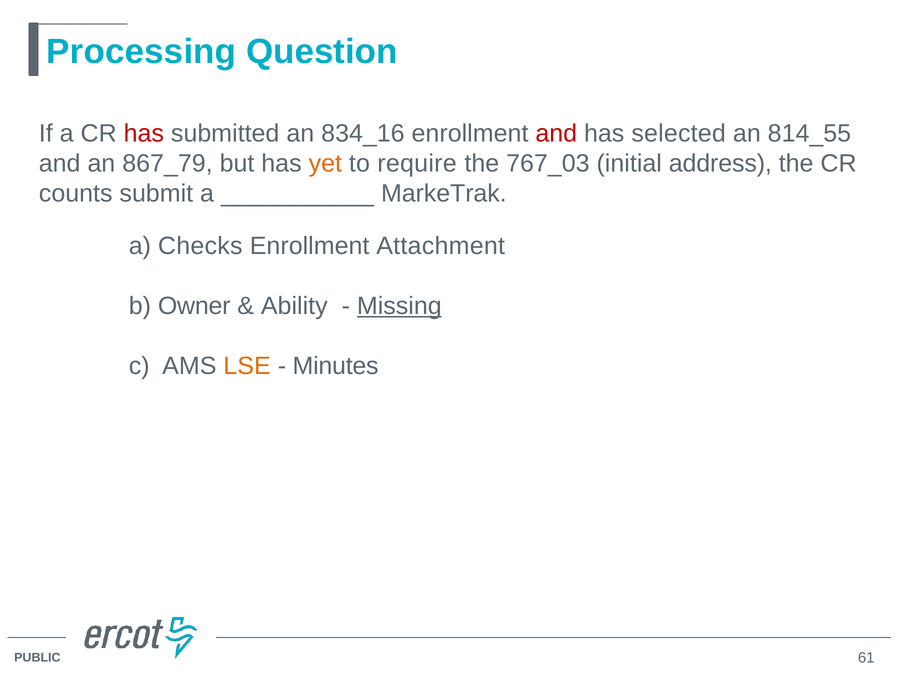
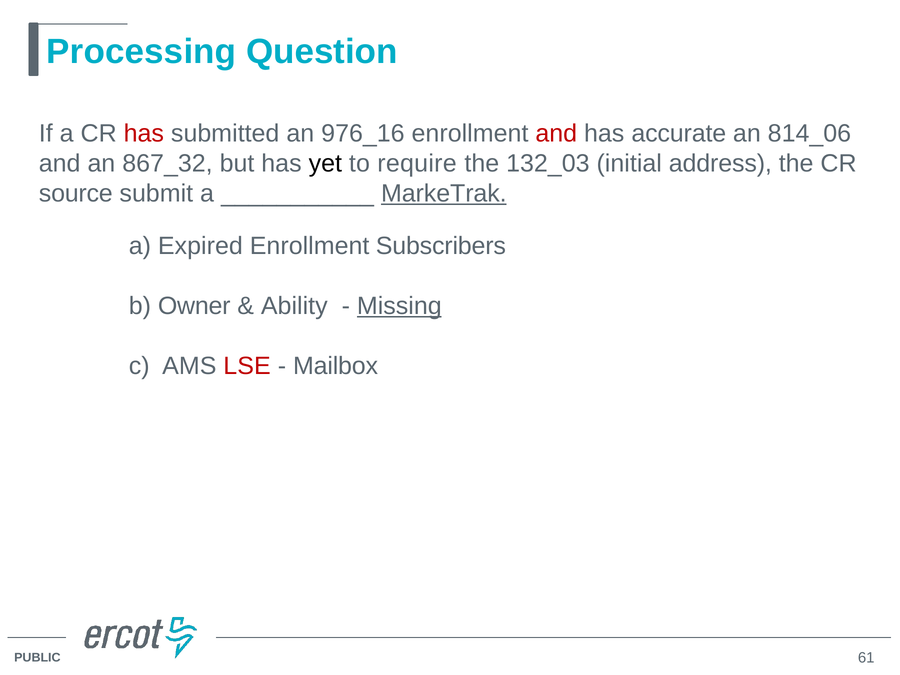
834_16: 834_16 -> 976_16 (363, 133)
selected: selected -> accurate (679, 133)
814_55: 814_55 -> 814_06 (809, 133)
867_79: 867_79 -> 867_32 (167, 163)
yet colour: orange -> black (325, 163)
767_03: 767_03 -> 132_03 (548, 163)
counts: counts -> source (76, 193)
MarkeTrak underline: none -> present (444, 193)
Checks: Checks -> Expired (200, 246)
Attachment: Attachment -> Subscribers (441, 246)
LSE colour: orange -> red (247, 366)
Minutes: Minutes -> Mailbox (336, 366)
